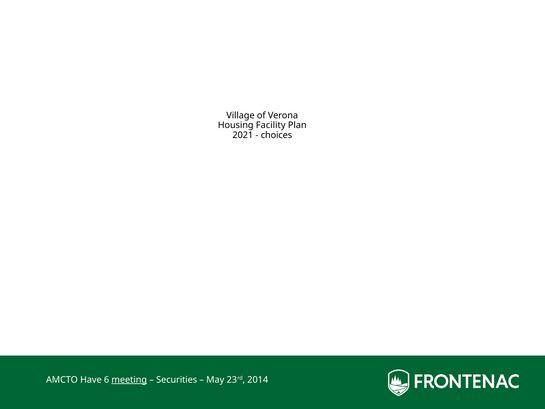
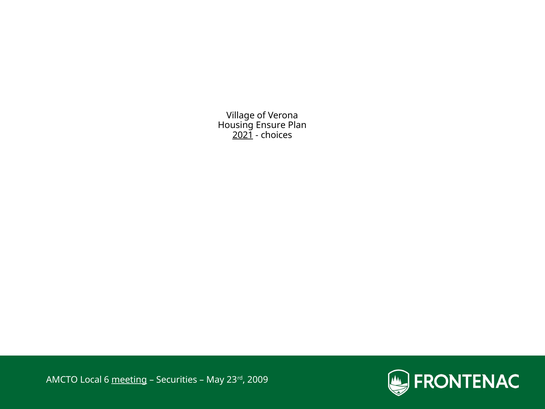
Facility: Facility -> Ensure (271, 125)
2021 underline: none -> present (243, 135)
Have: Have -> Local (91, 379)
2014: 2014 -> 2009 (258, 379)
